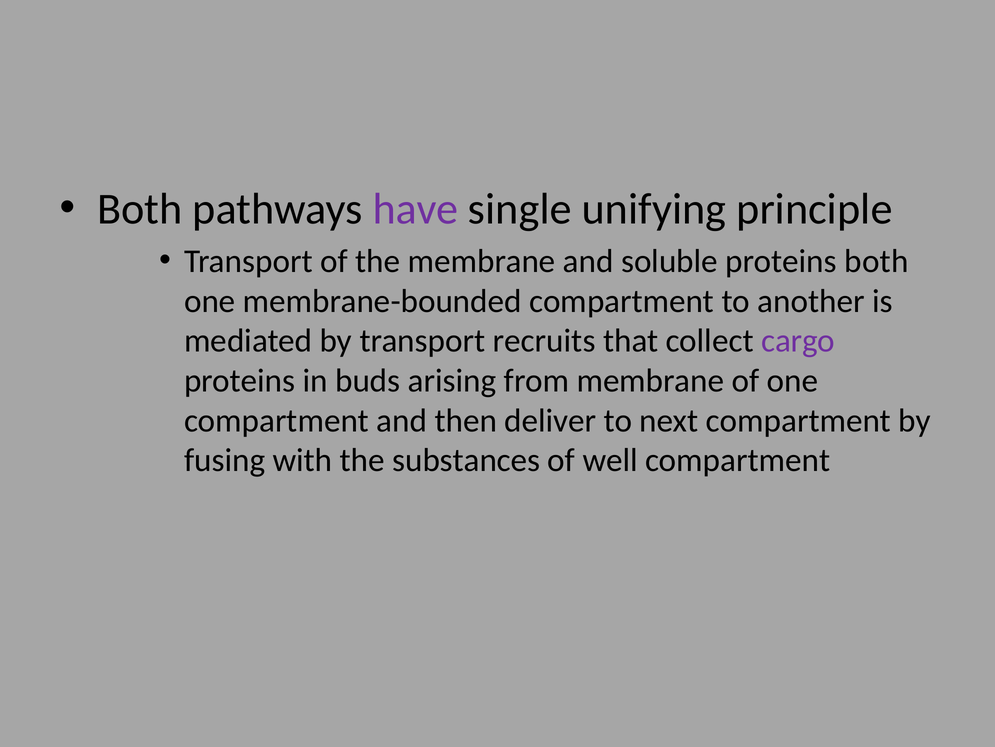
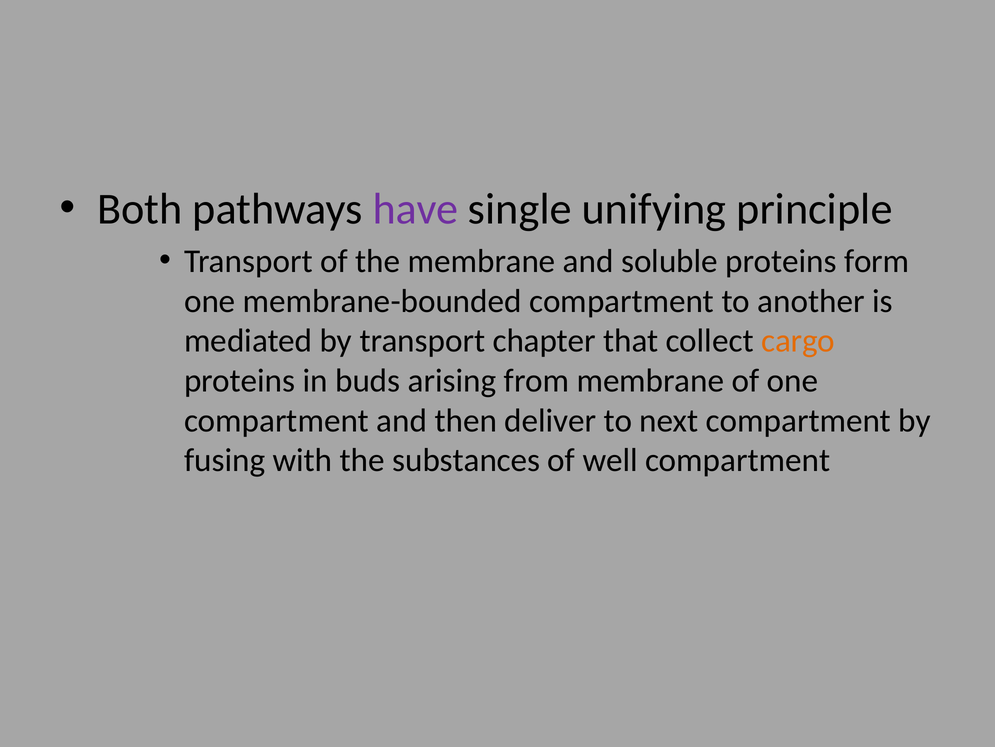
proteins both: both -> form (877, 261)
recruits: recruits -> chapter (544, 341)
cargo colour: purple -> orange (798, 341)
